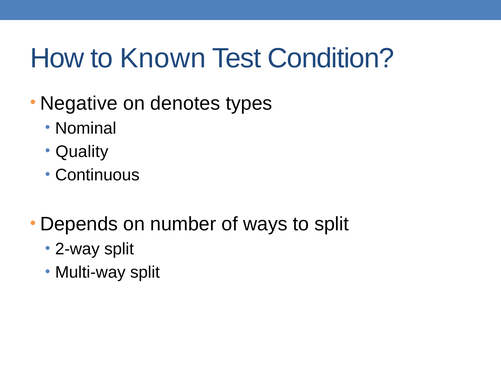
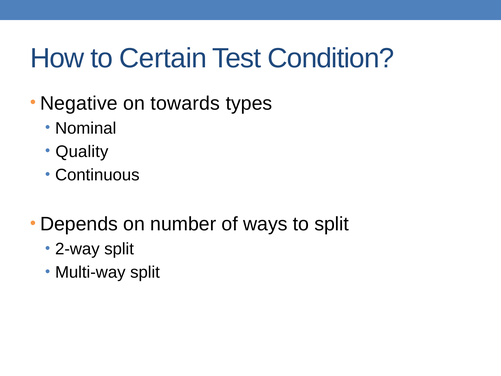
Known: Known -> Certain (163, 58)
denotes: denotes -> towards (185, 103)
